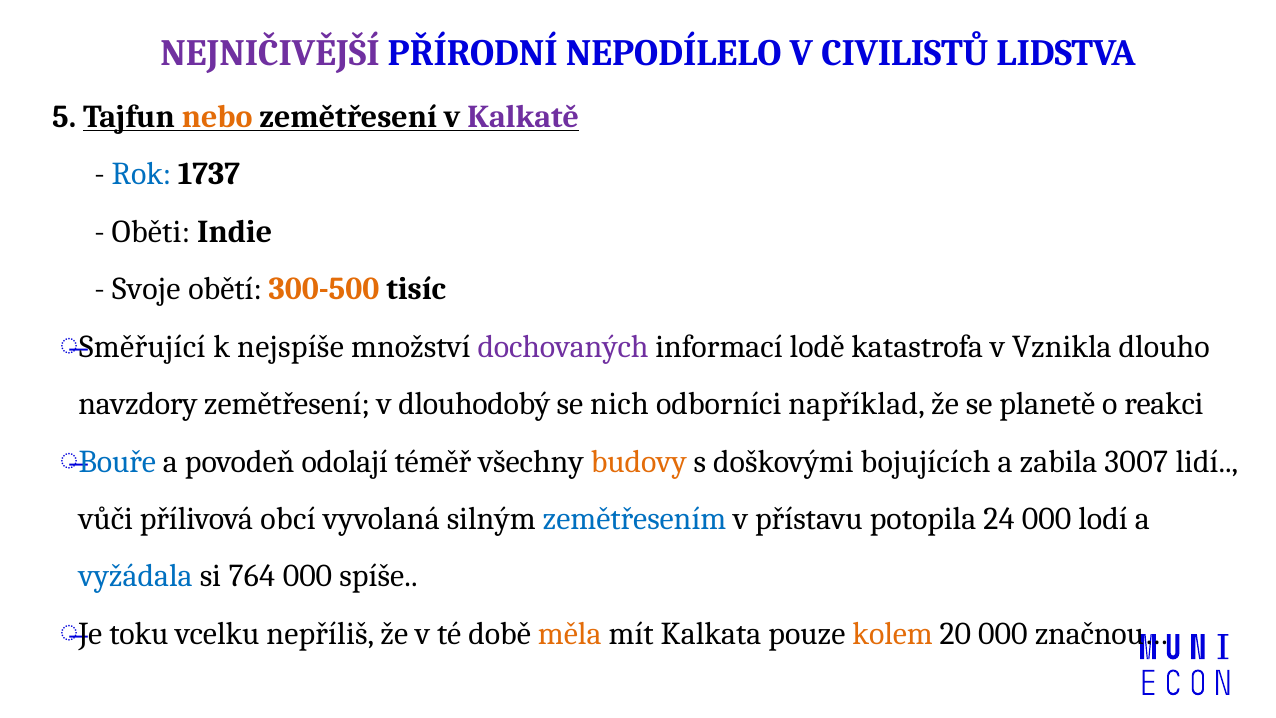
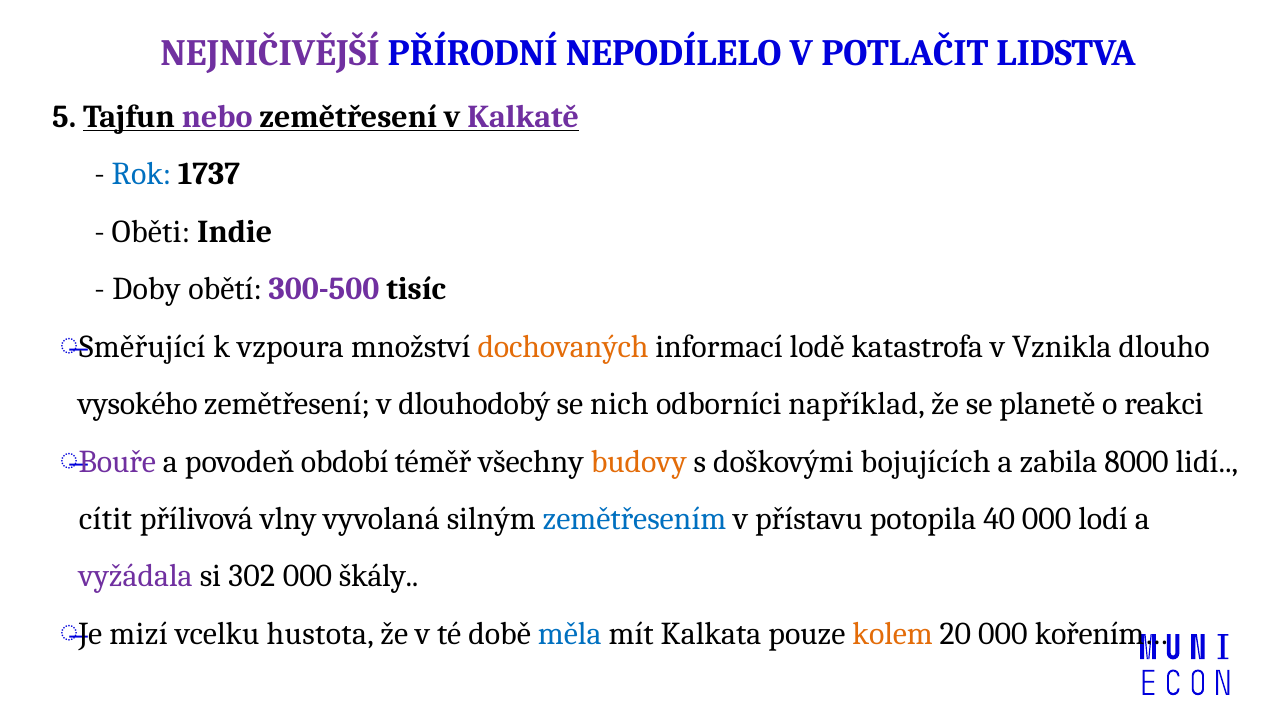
CIVILISTŮ: CIVILISTŮ -> POTLAČIT (905, 53)
nebo colour: orange -> purple (217, 117)
Svoje: Svoje -> Doby (146, 289)
300-500 colour: orange -> purple (324, 289)
nejspíše: nejspíše -> vzpoura (291, 347)
dochovaných colour: purple -> orange (563, 347)
navzdory: navzdory -> vysokého (138, 404)
Bouře colour: blue -> purple (117, 461)
odolají: odolají -> období (345, 461)
3007: 3007 -> 8000 (1137, 461)
vůči: vůči -> cítit (106, 519)
obcí: obcí -> vlny (288, 519)
24: 24 -> 40 (999, 519)
vyžádala colour: blue -> purple (136, 576)
764: 764 -> 302 (252, 576)
spíše: spíše -> škály (379, 576)
toku: toku -> mizí (139, 634)
nepříliš: nepříliš -> hustota (320, 634)
měla colour: orange -> blue (570, 634)
značnou…: značnou… -> kořením… (1101, 634)
